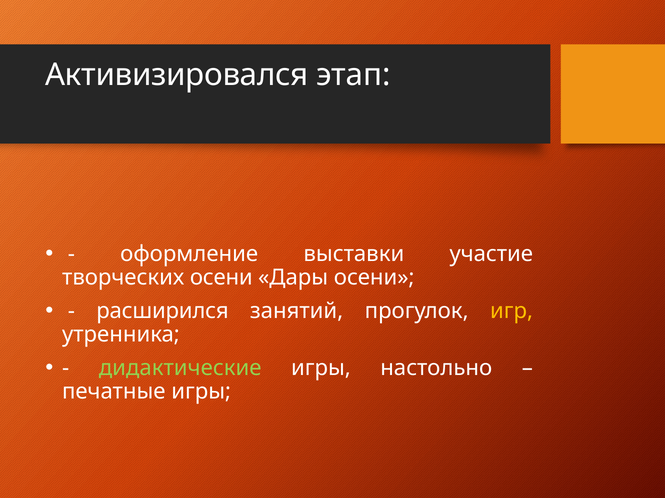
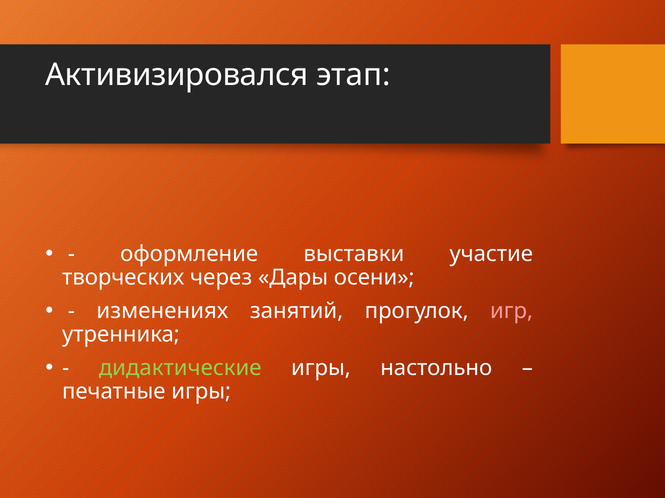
творческих осени: осени -> через (221, 278)
расширился: расширился -> изменениях (162, 311)
игр colour: yellow -> pink (511, 311)
